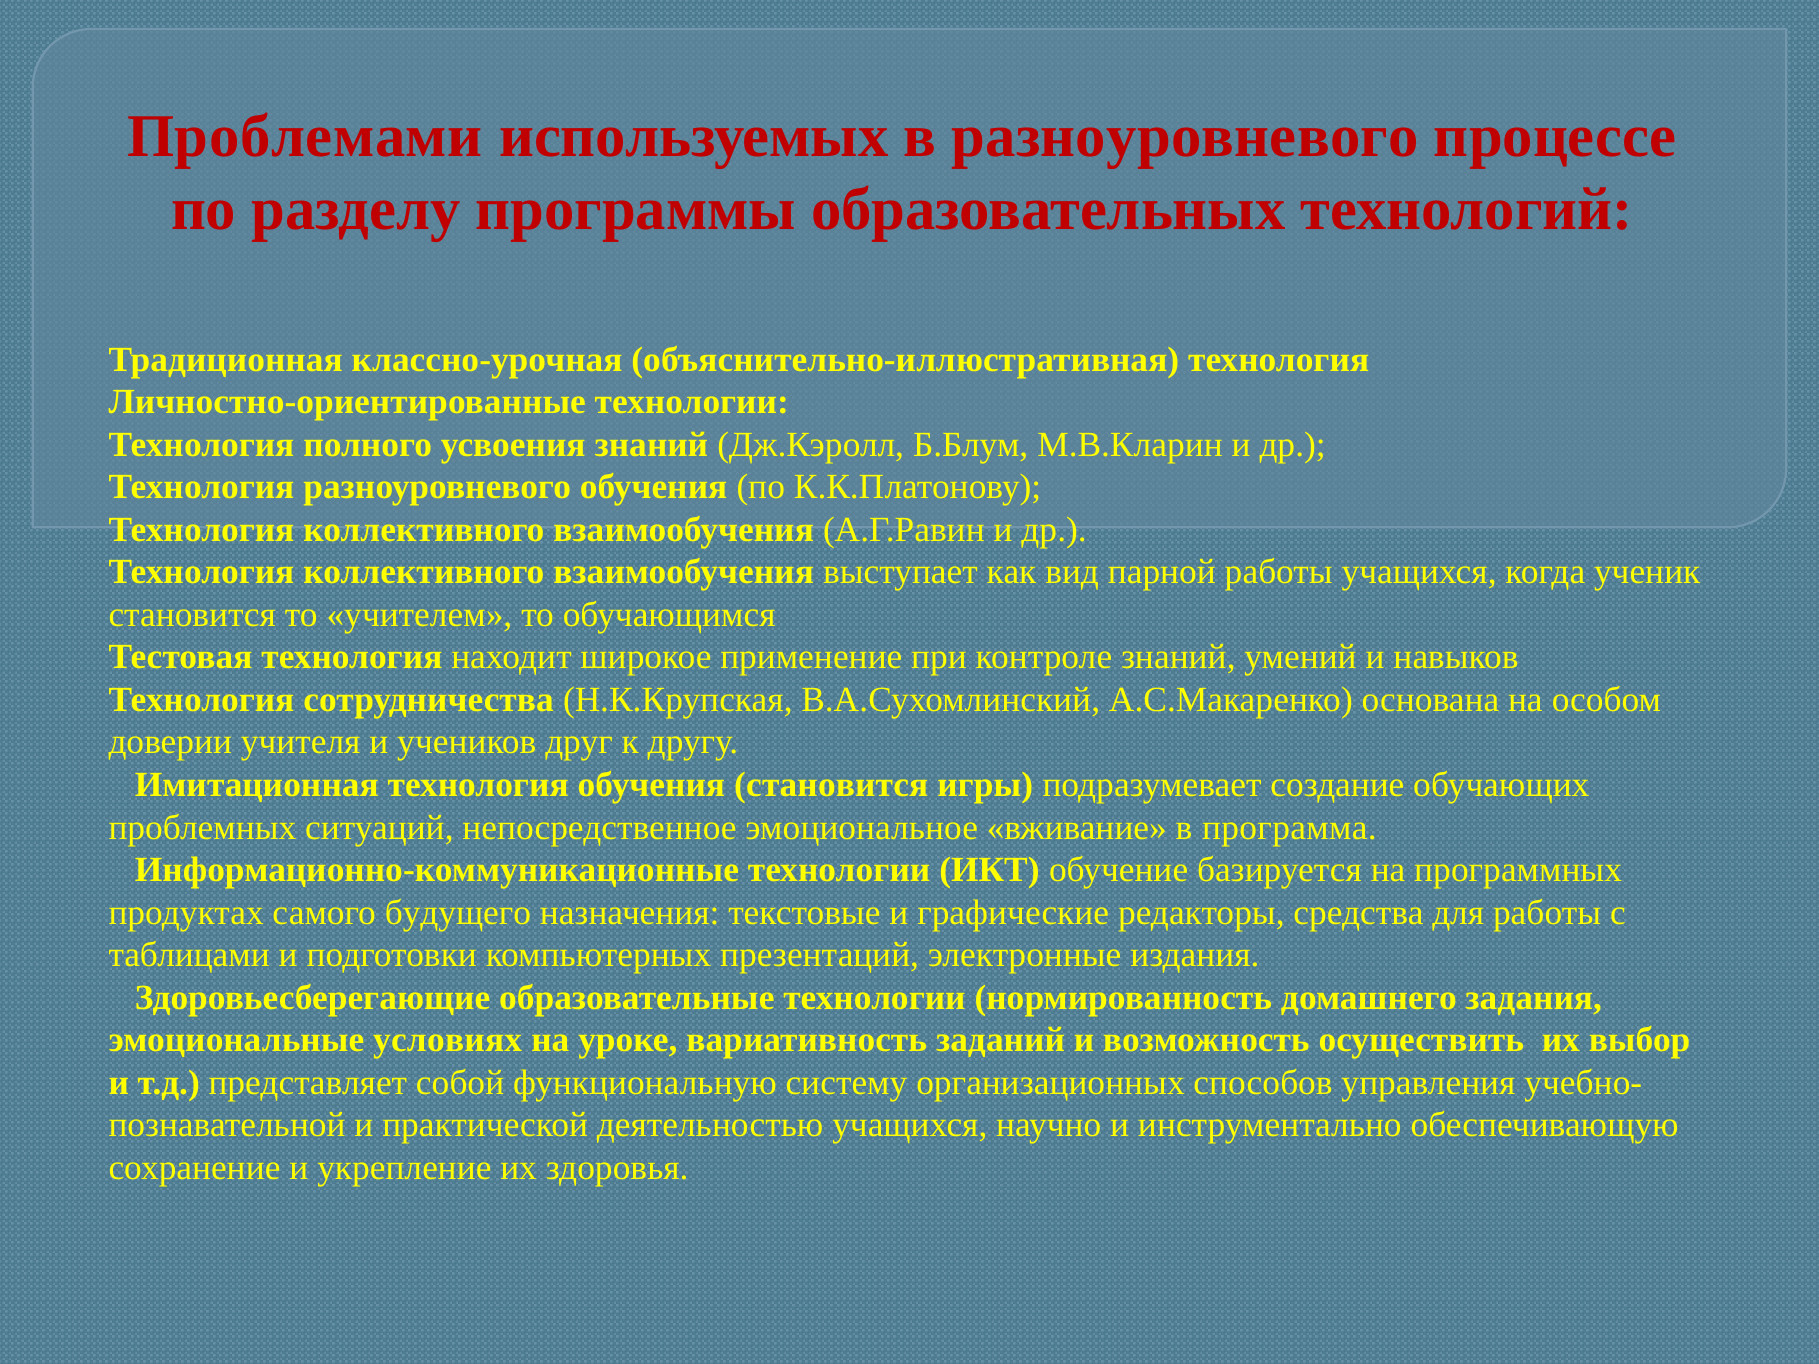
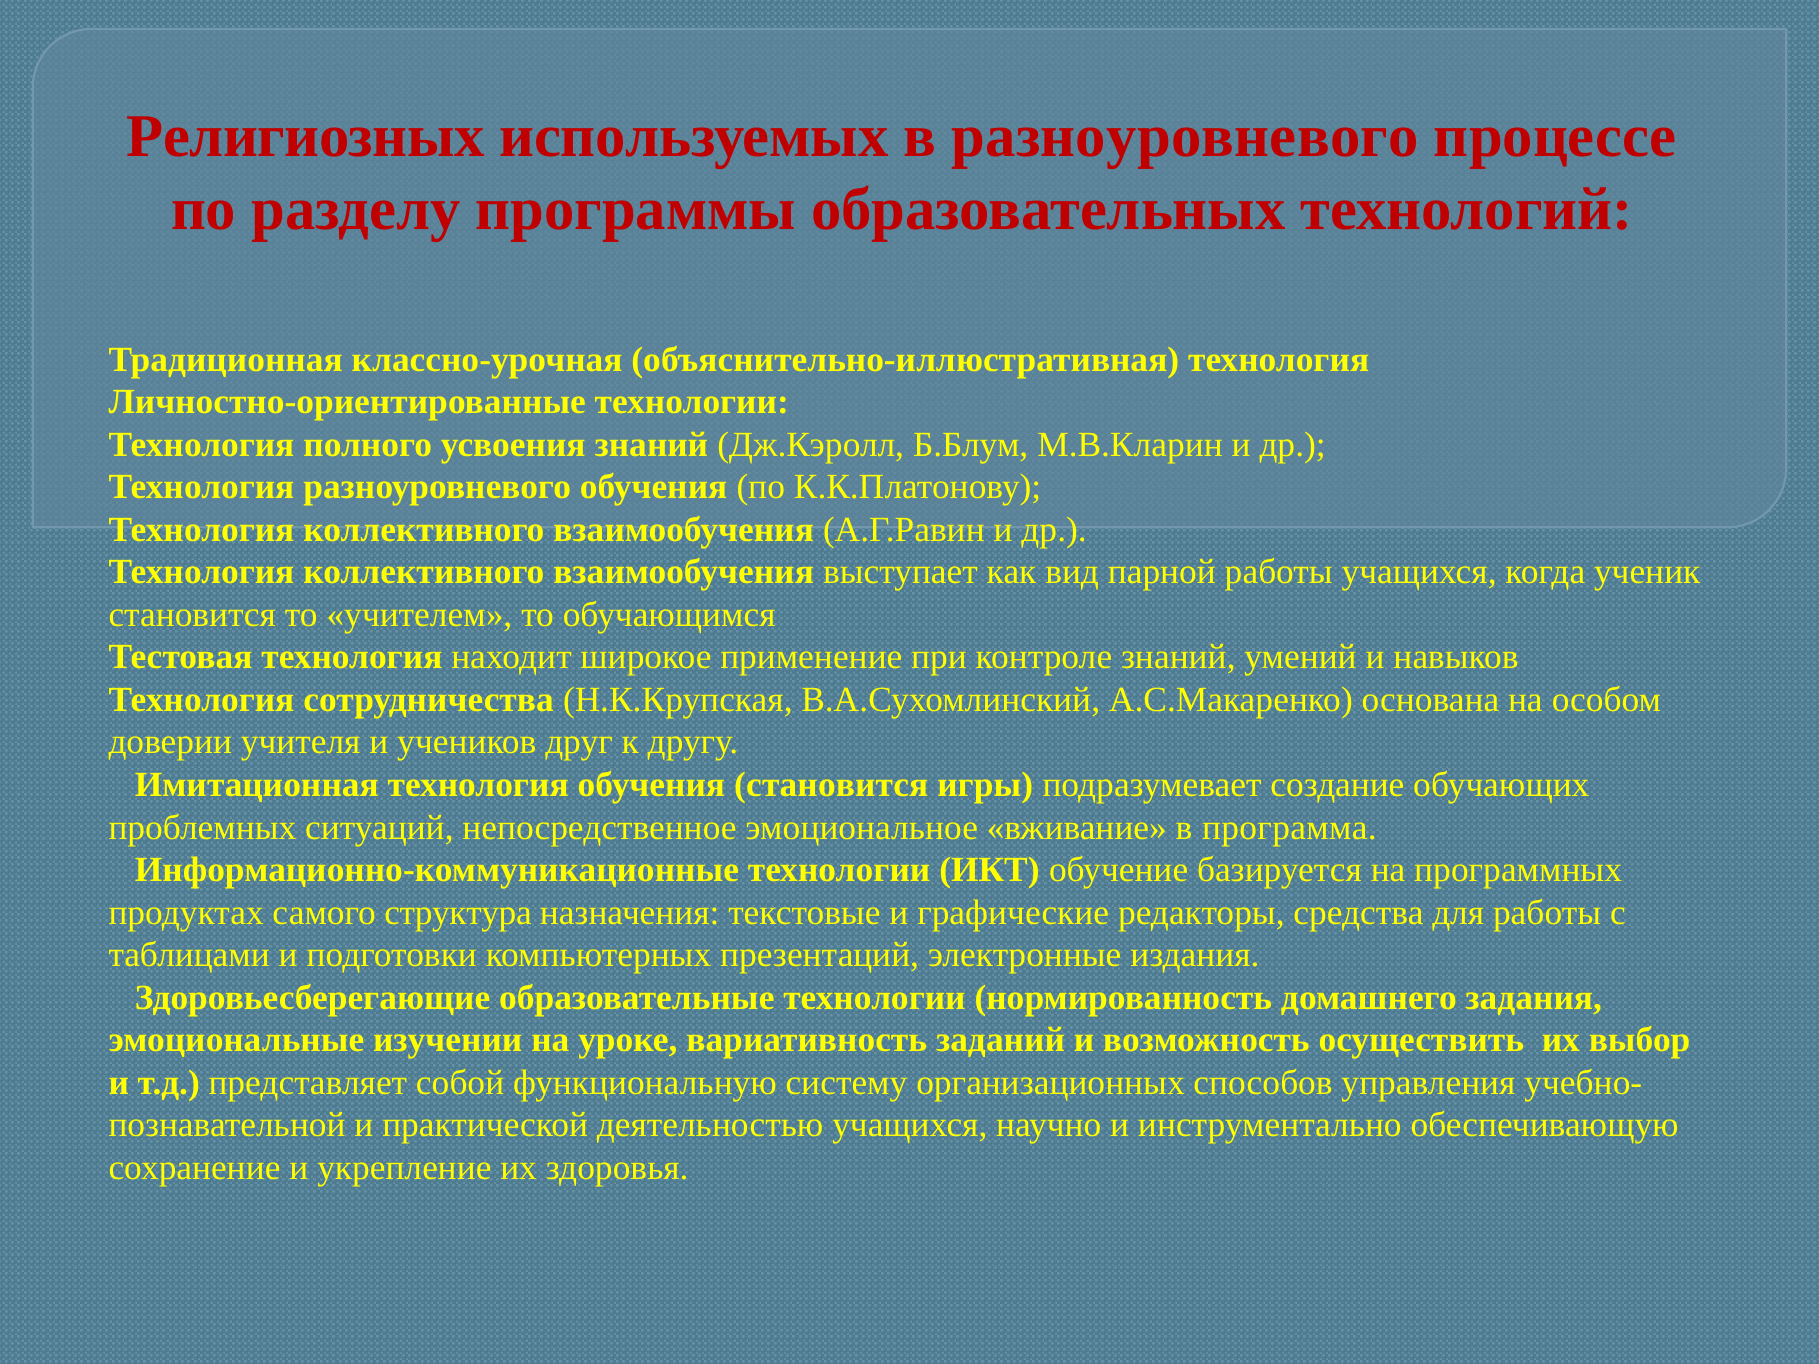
Проблемами: Проблемами -> Религиозных (306, 136)
будущего: будущего -> структура (458, 913)
условиях: условиях -> изучении (448, 1040)
